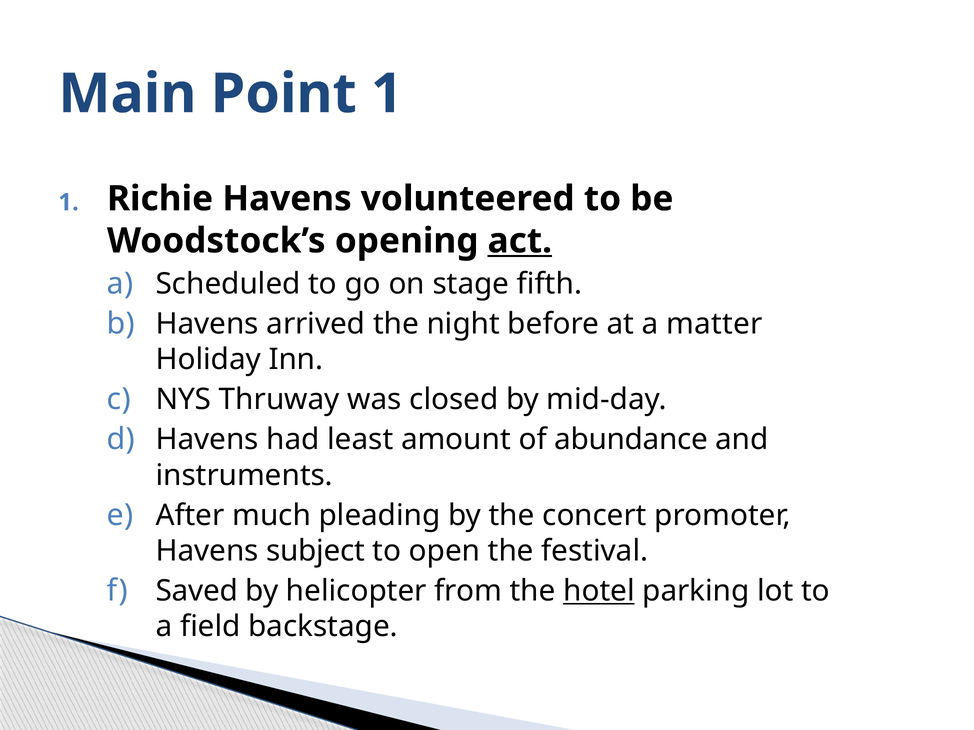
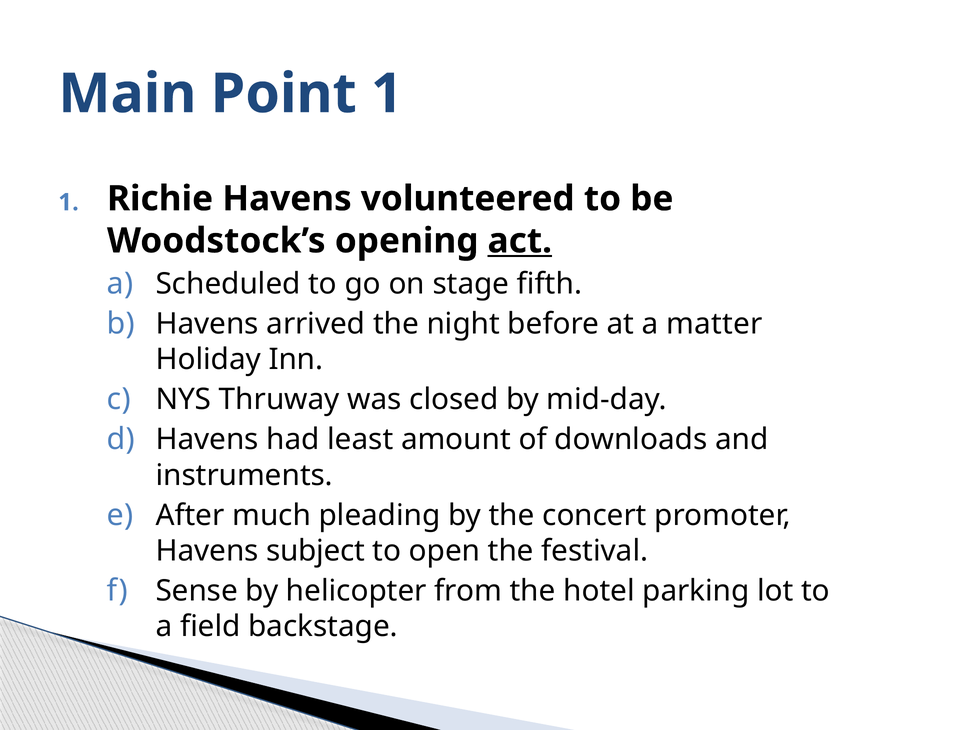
abundance: abundance -> downloads (631, 440)
Saved: Saved -> Sense (197, 591)
hotel underline: present -> none (599, 591)
